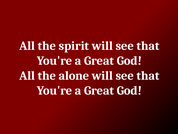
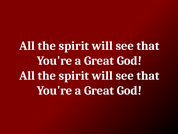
alone: alone -> spirit (74, 75)
